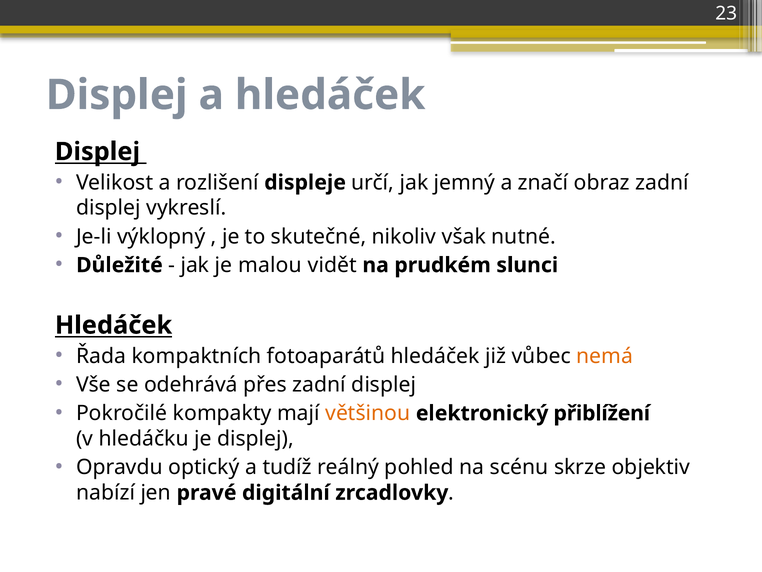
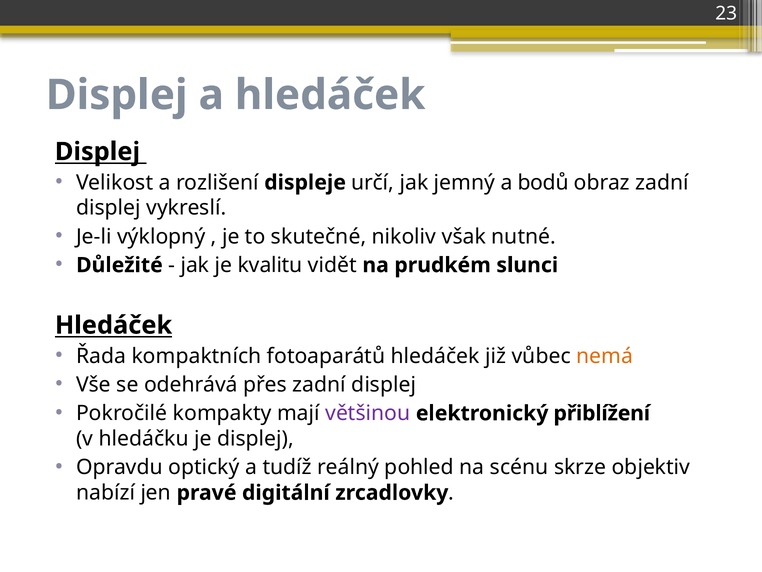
značí: značí -> bodů (543, 182)
malou: malou -> kvalitu (270, 265)
většinou colour: orange -> purple (368, 413)
